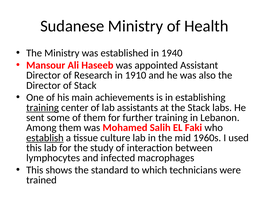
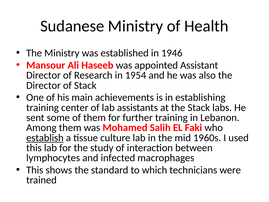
1940: 1940 -> 1946 (172, 53)
1910: 1910 -> 1954 (136, 75)
training underline: present -> none (43, 107)
